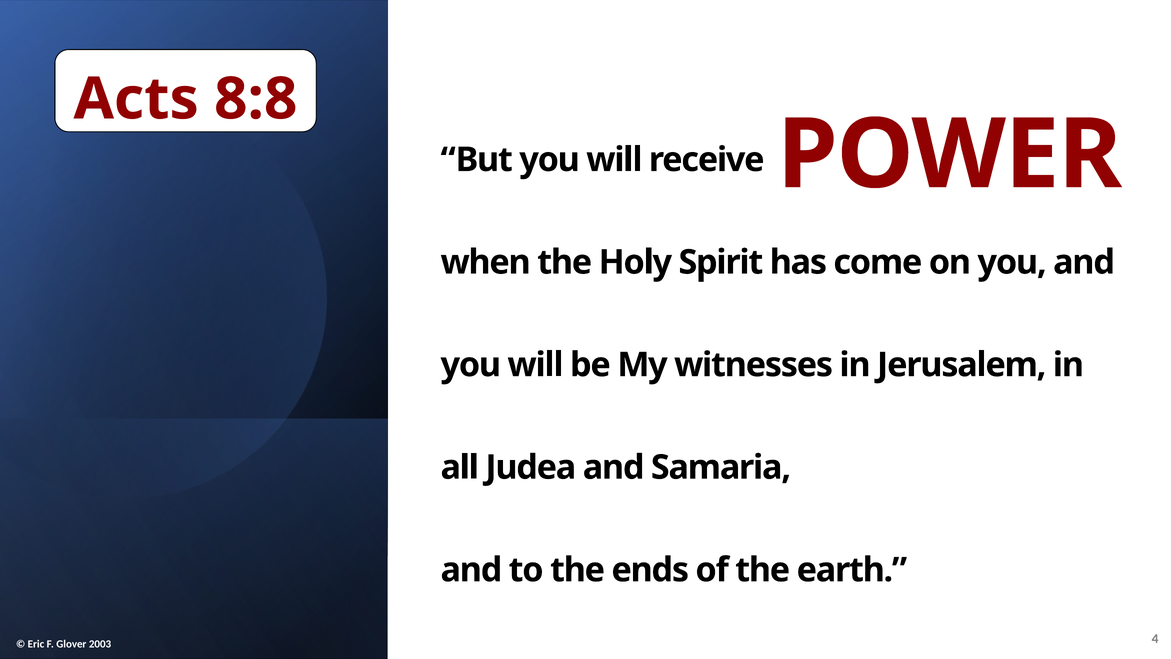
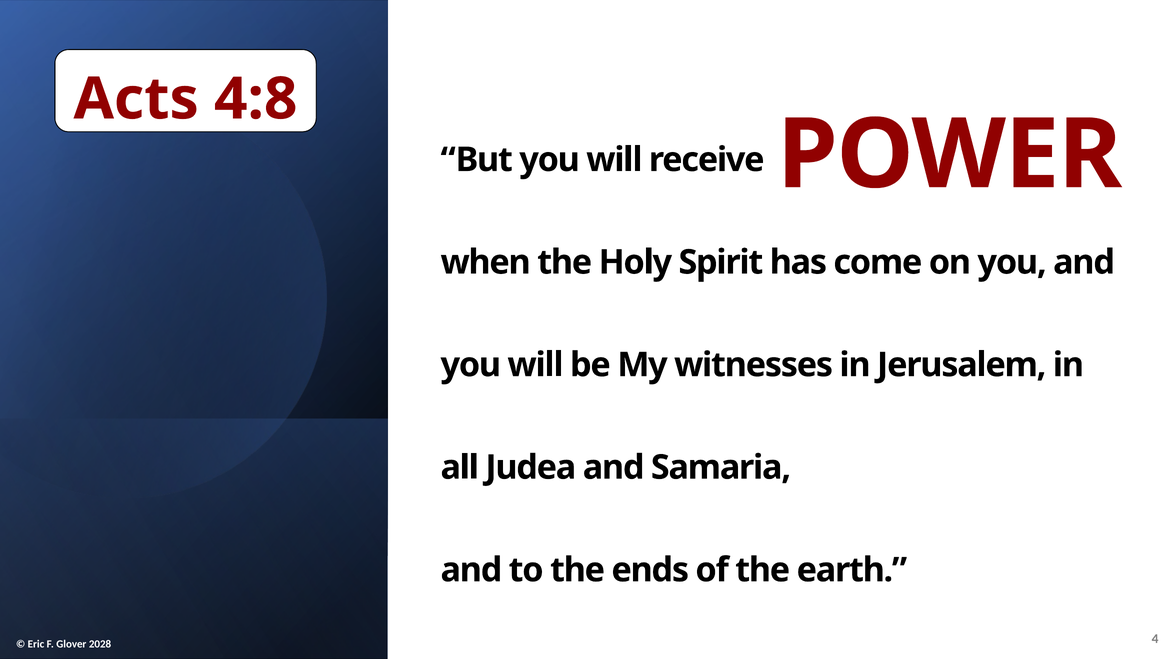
8:8: 8:8 -> 4:8 (256, 99)
2003: 2003 -> 2028 (100, 644)
